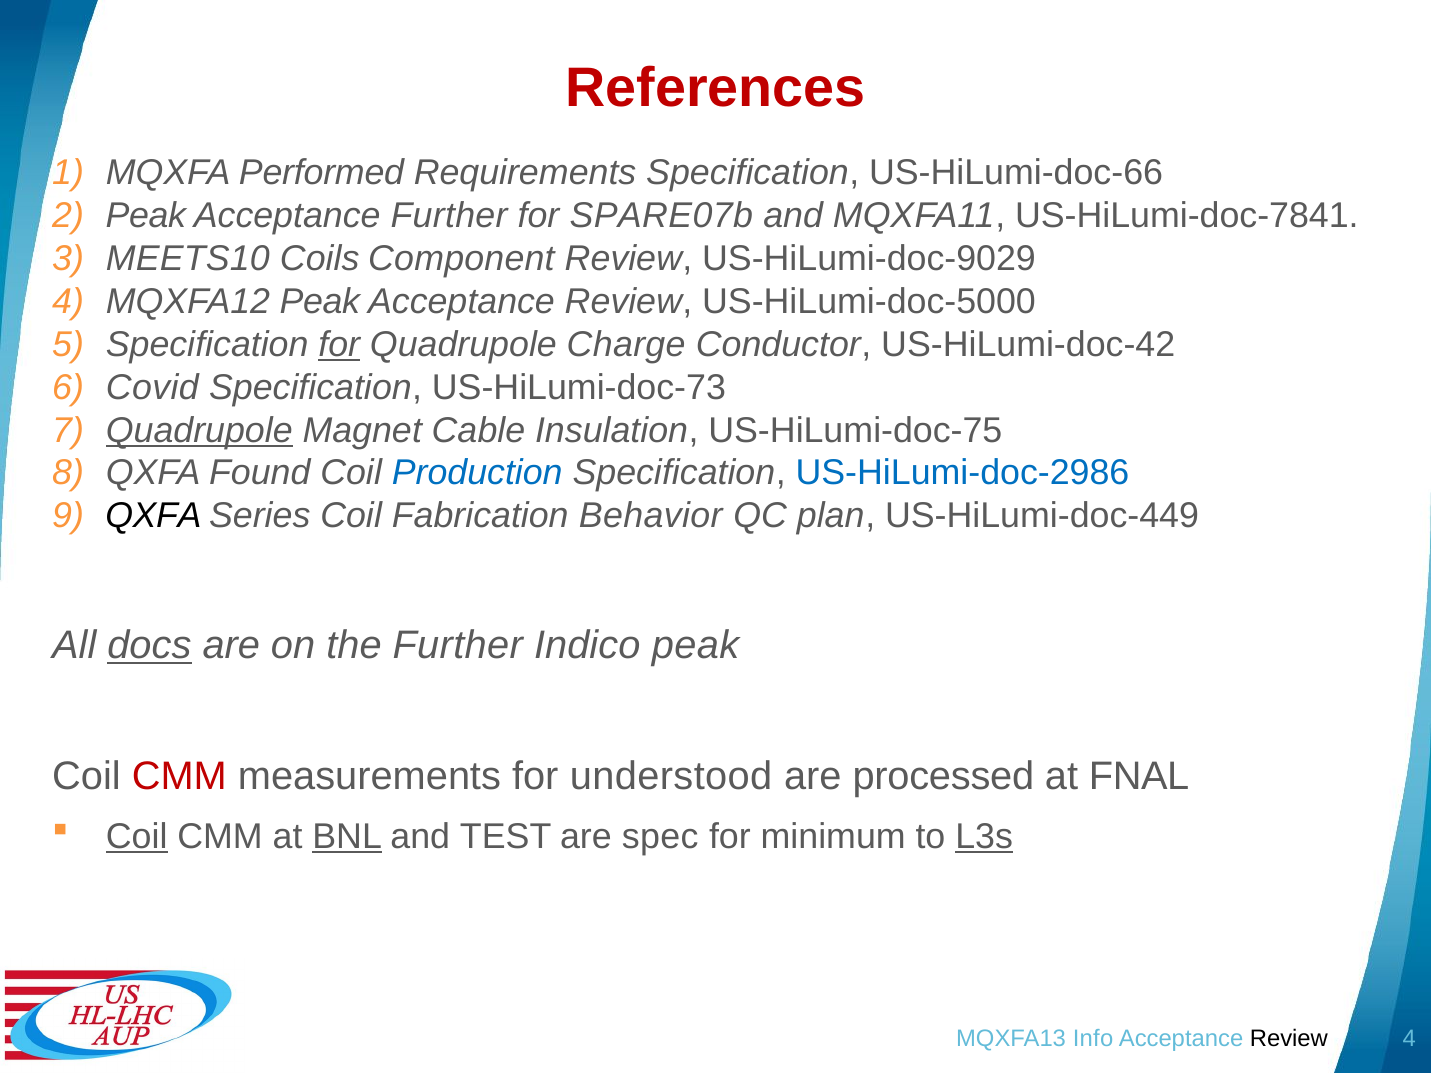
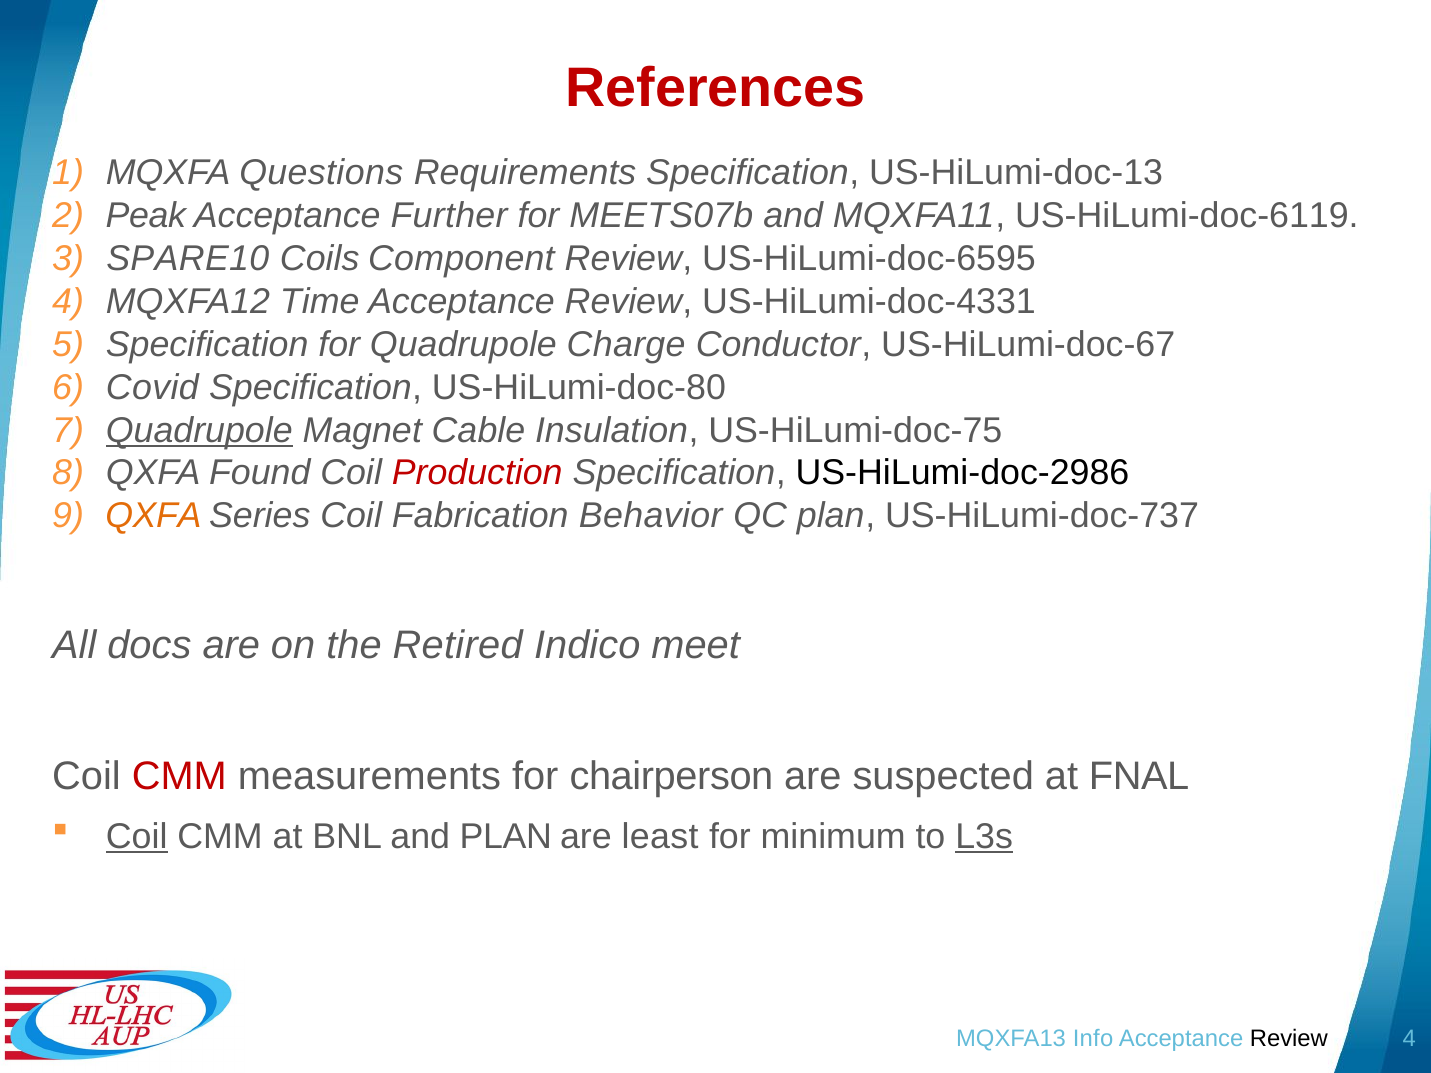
Performed: Performed -> Questions (321, 173)
US-HiLumi-doc-66: US-HiLumi-doc-66 -> US-HiLumi-doc-13 (1016, 173)
SPARE07b: SPARE07b -> MEETS07b (661, 216)
US-HiLumi-doc-7841: US-HiLumi-doc-7841 -> US-HiLumi-doc-6119 (1187, 216)
MEETS10: MEETS10 -> SPARE10 (188, 259)
US-HiLumi-doc-9029: US-HiLumi-doc-9029 -> US-HiLumi-doc-6595 (869, 259)
MQXFA12 Peak: Peak -> Time (320, 302)
US-HiLumi-doc-5000: US-HiLumi-doc-5000 -> US-HiLumi-doc-4331 (869, 302)
for underline: present -> none (339, 344)
US-HiLumi-doc-42: US-HiLumi-doc-42 -> US-HiLumi-doc-67 (1028, 344)
US-HiLumi-doc-73: US-HiLumi-doc-73 -> US-HiLumi-doc-80 (579, 387)
Production colour: blue -> red (477, 473)
US-HiLumi-doc-2986 colour: blue -> black (962, 473)
QXFA colour: black -> orange (153, 516)
US-HiLumi-doc-449: US-HiLumi-doc-449 -> US-HiLumi-doc-737 (1042, 516)
docs underline: present -> none (149, 646)
the Further: Further -> Retired (458, 646)
Indico peak: peak -> meet (696, 646)
understood: understood -> chairperson (671, 776)
processed: processed -> suspected (943, 776)
BNL underline: present -> none (347, 837)
and TEST: TEST -> PLAN (506, 837)
spec: spec -> least (660, 837)
